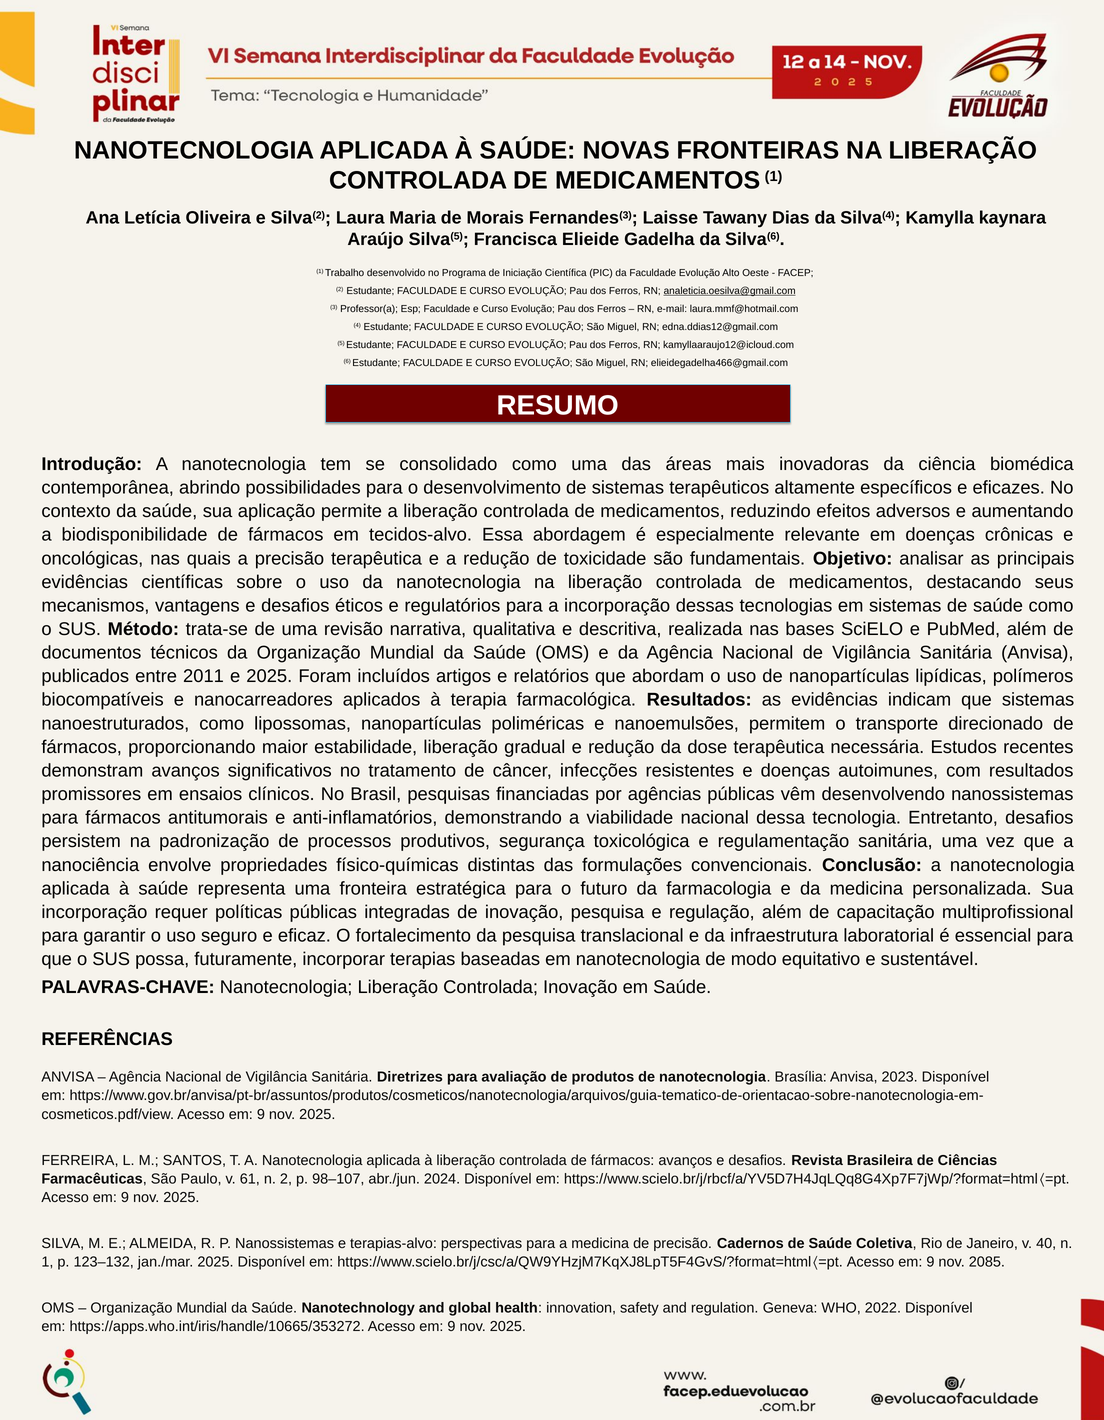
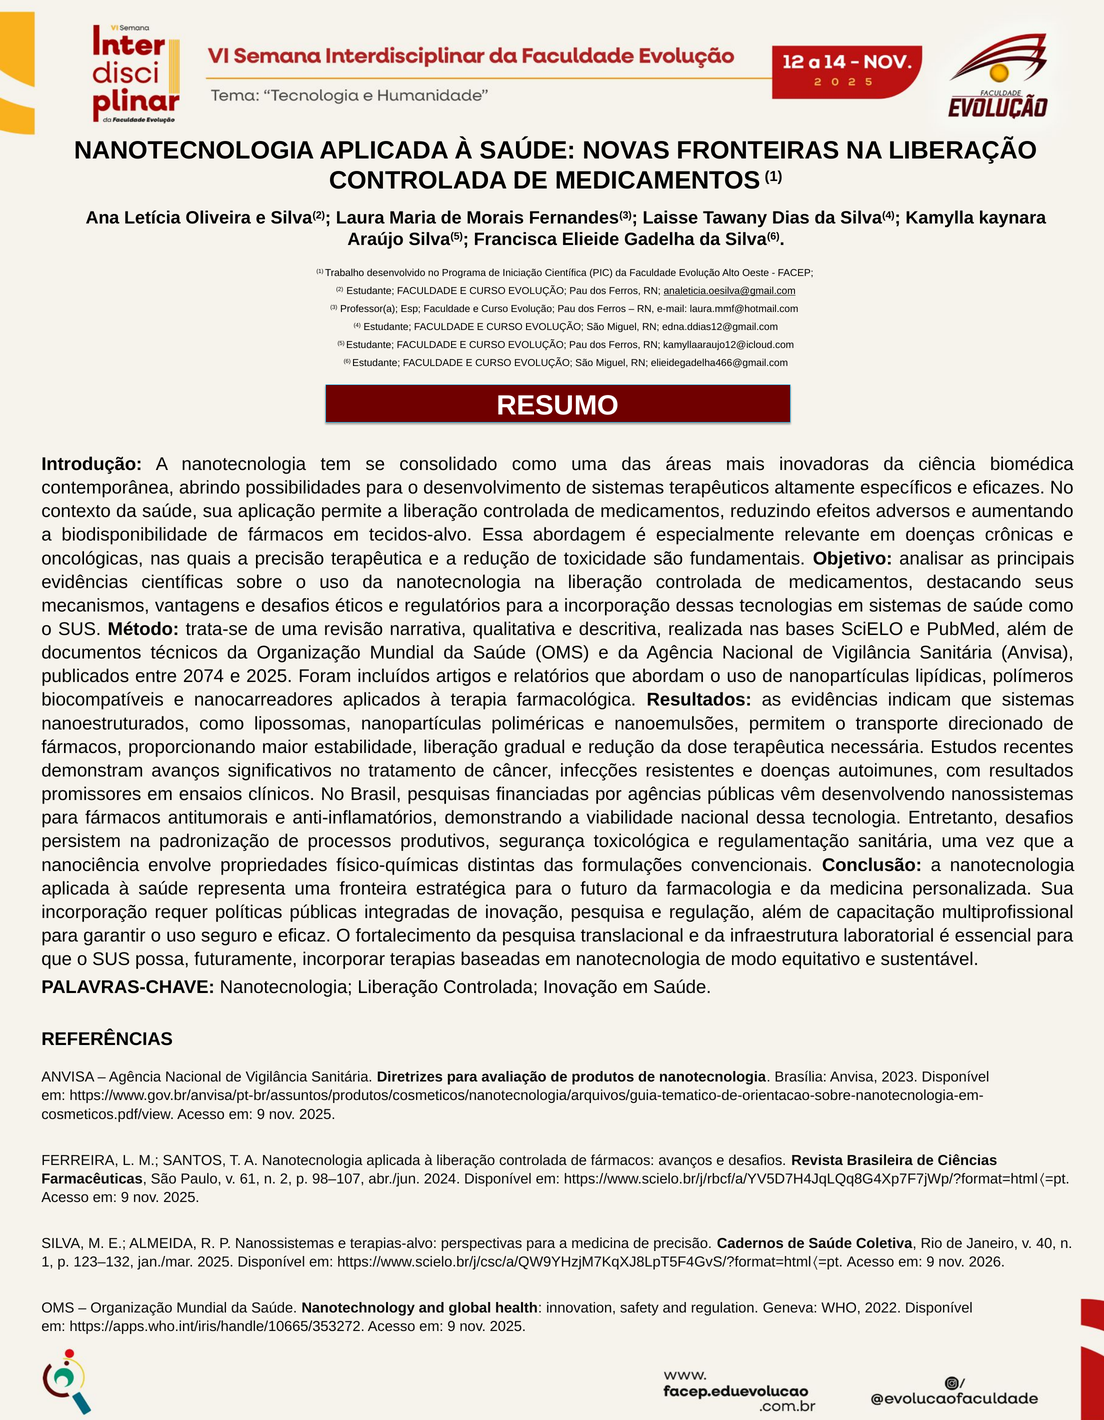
2011: 2011 -> 2074 (204, 676)
2085: 2085 -> 2026 (987, 1261)
